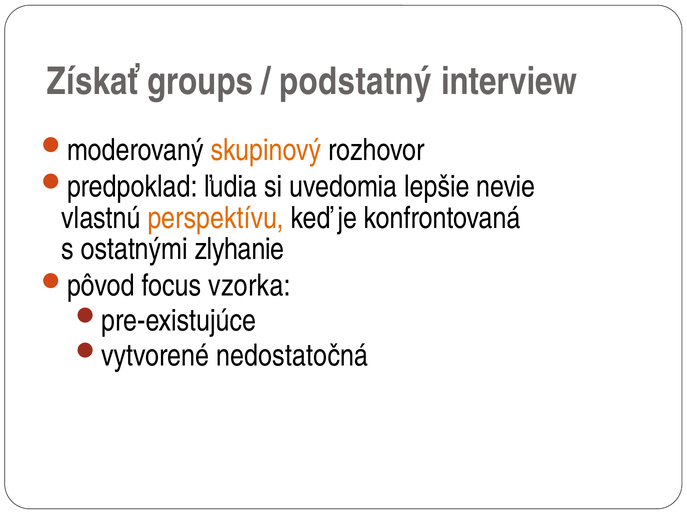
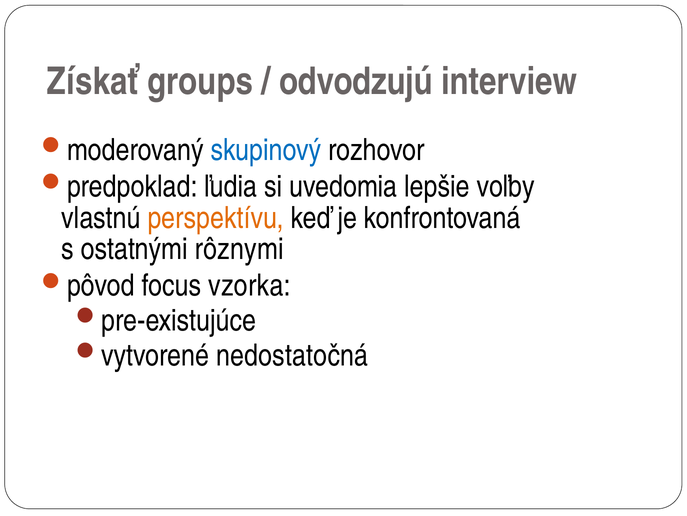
podstatný: podstatný -> odvodzujú (356, 82)
skupinový colour: orange -> blue (266, 150)
nevie: nevie -> voľby (506, 187)
zlyhanie: zlyhanie -> rôznymi (239, 249)
